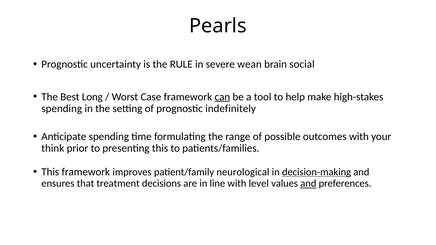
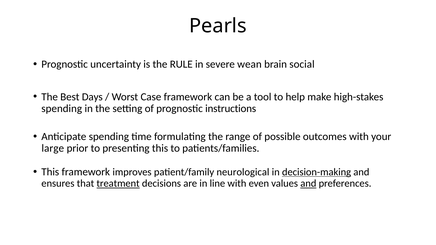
Long: Long -> Days (92, 97)
can underline: present -> none (222, 97)
indefinitely: indefinitely -> instructions (231, 109)
think: think -> large (53, 149)
treatment underline: none -> present (118, 184)
level: level -> even (259, 184)
